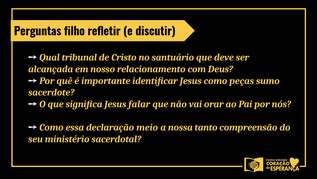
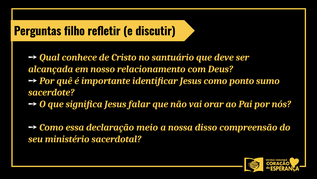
tribunal: tribunal -> conhece (79, 57)
peças: peças -> ponto (242, 80)
tanto: tanto -> disso (206, 127)
